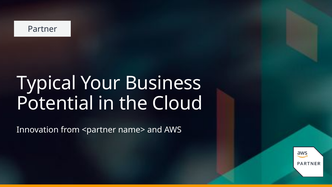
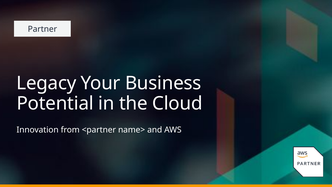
Typical: Typical -> Legacy (46, 83)
